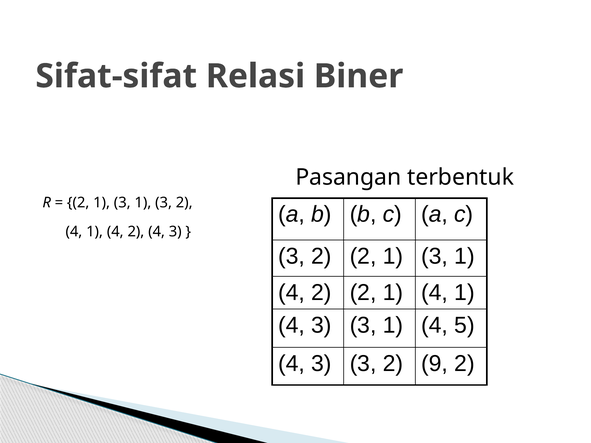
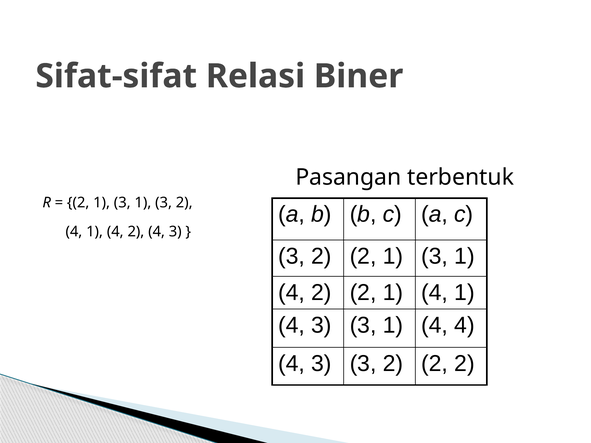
1 4 5: 5 -> 4 (464, 325)
3 3 2 9: 9 -> 2 (435, 364)
